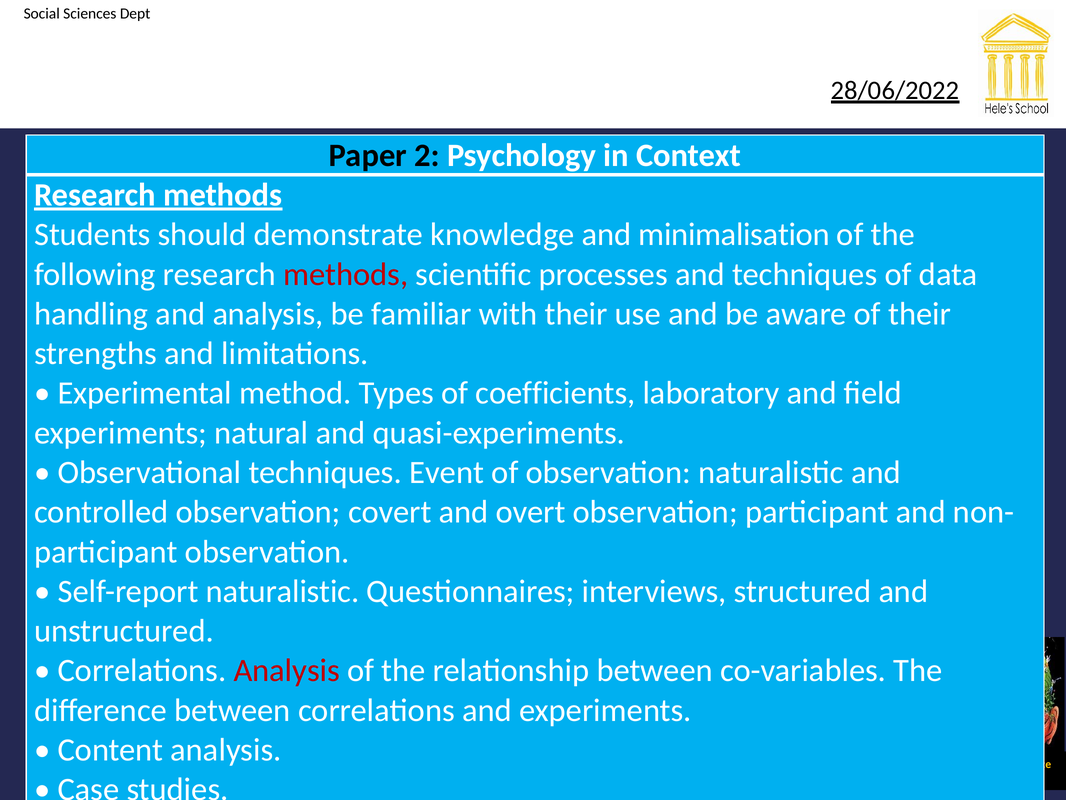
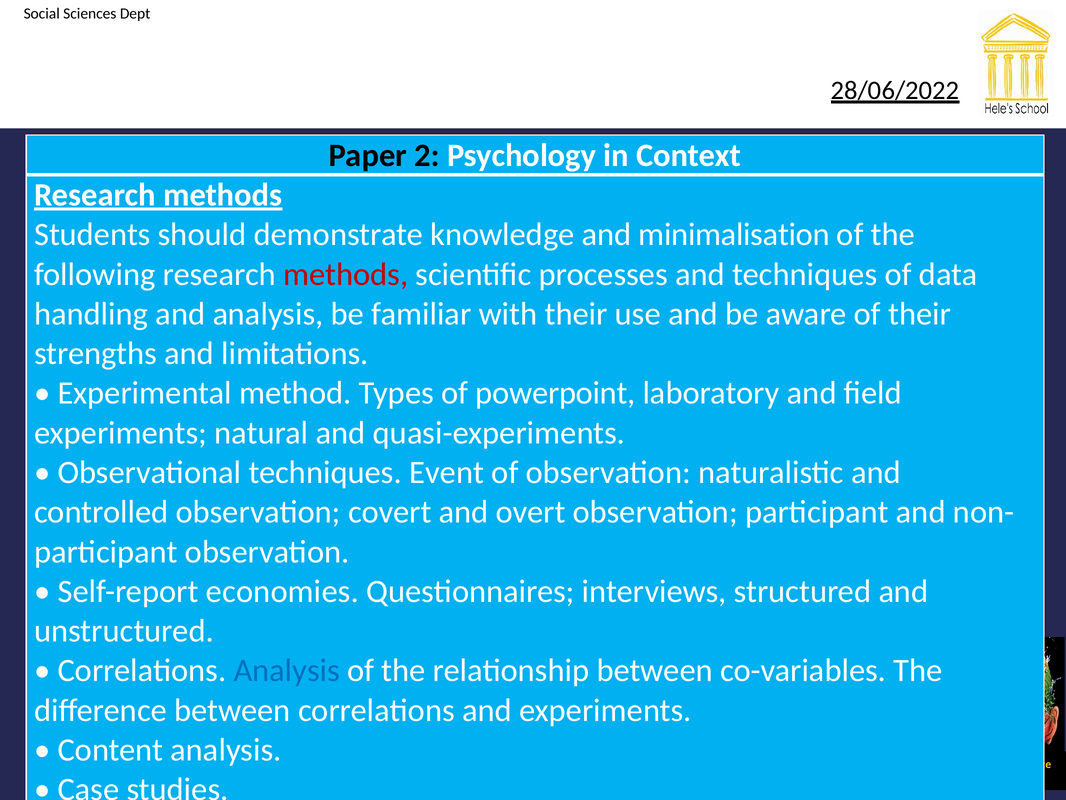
coefficients: coefficients -> powerpoint (555, 393)
Self-report naturalistic: naturalistic -> economies (282, 591)
Analysis colour: red -> blue (287, 670)
